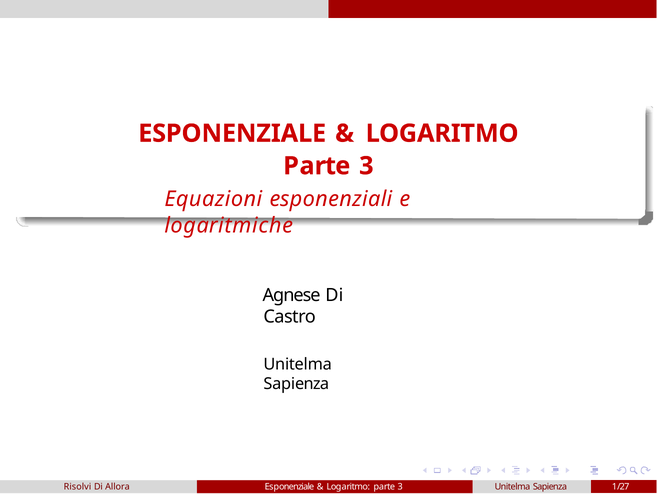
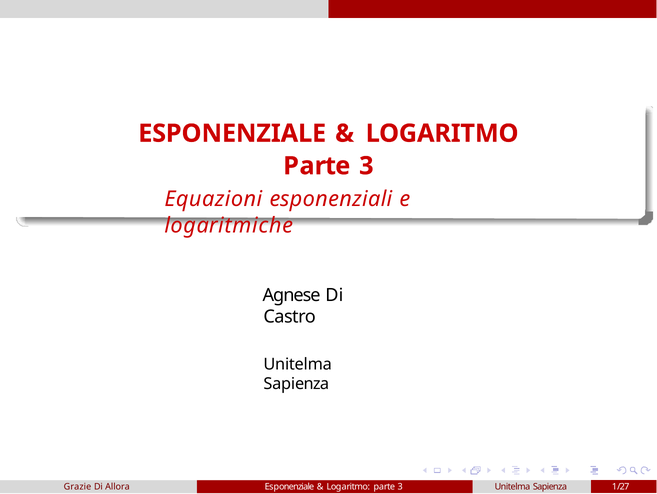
Risolvi: Risolvi -> Grazie (77, 486)
